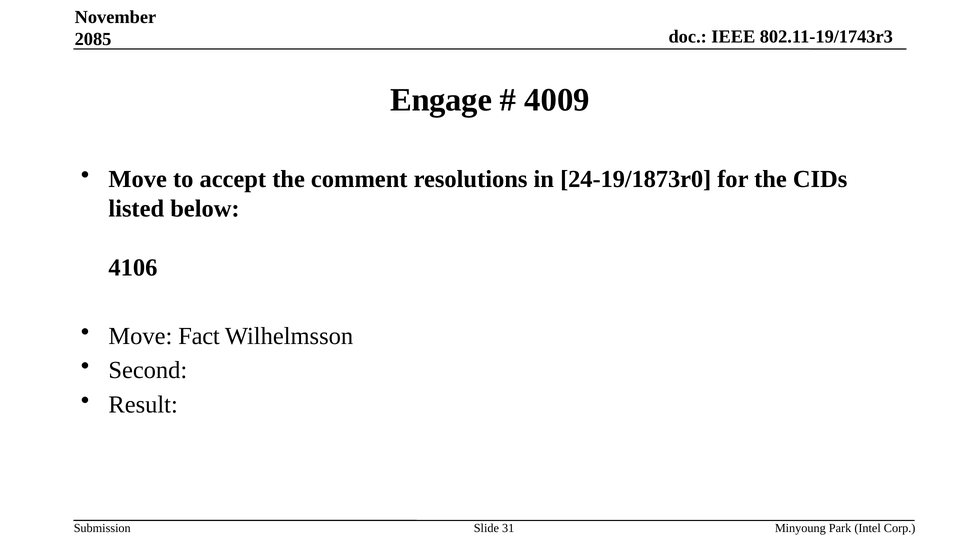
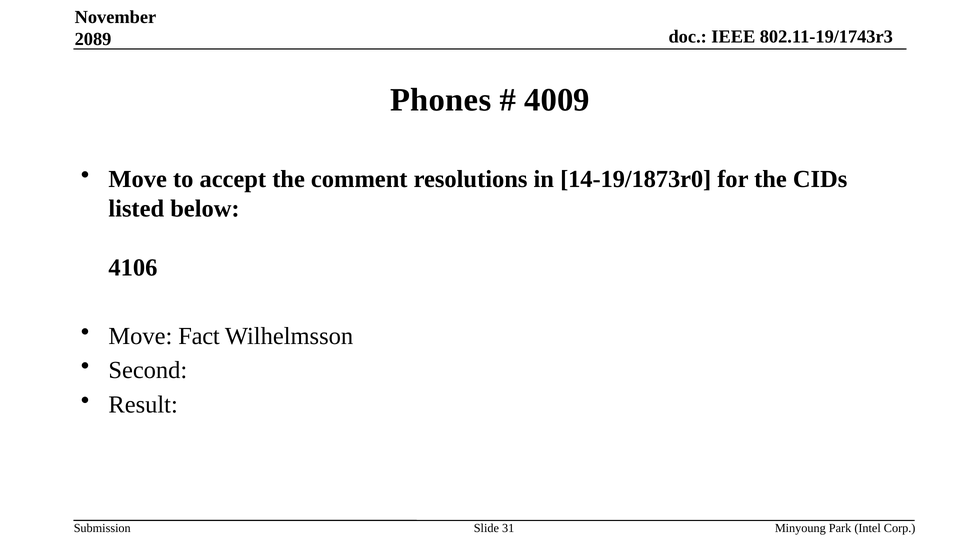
2085: 2085 -> 2089 (93, 39)
Engage: Engage -> Phones (441, 100)
24-19/1873r0: 24-19/1873r0 -> 14-19/1873r0 (636, 179)
